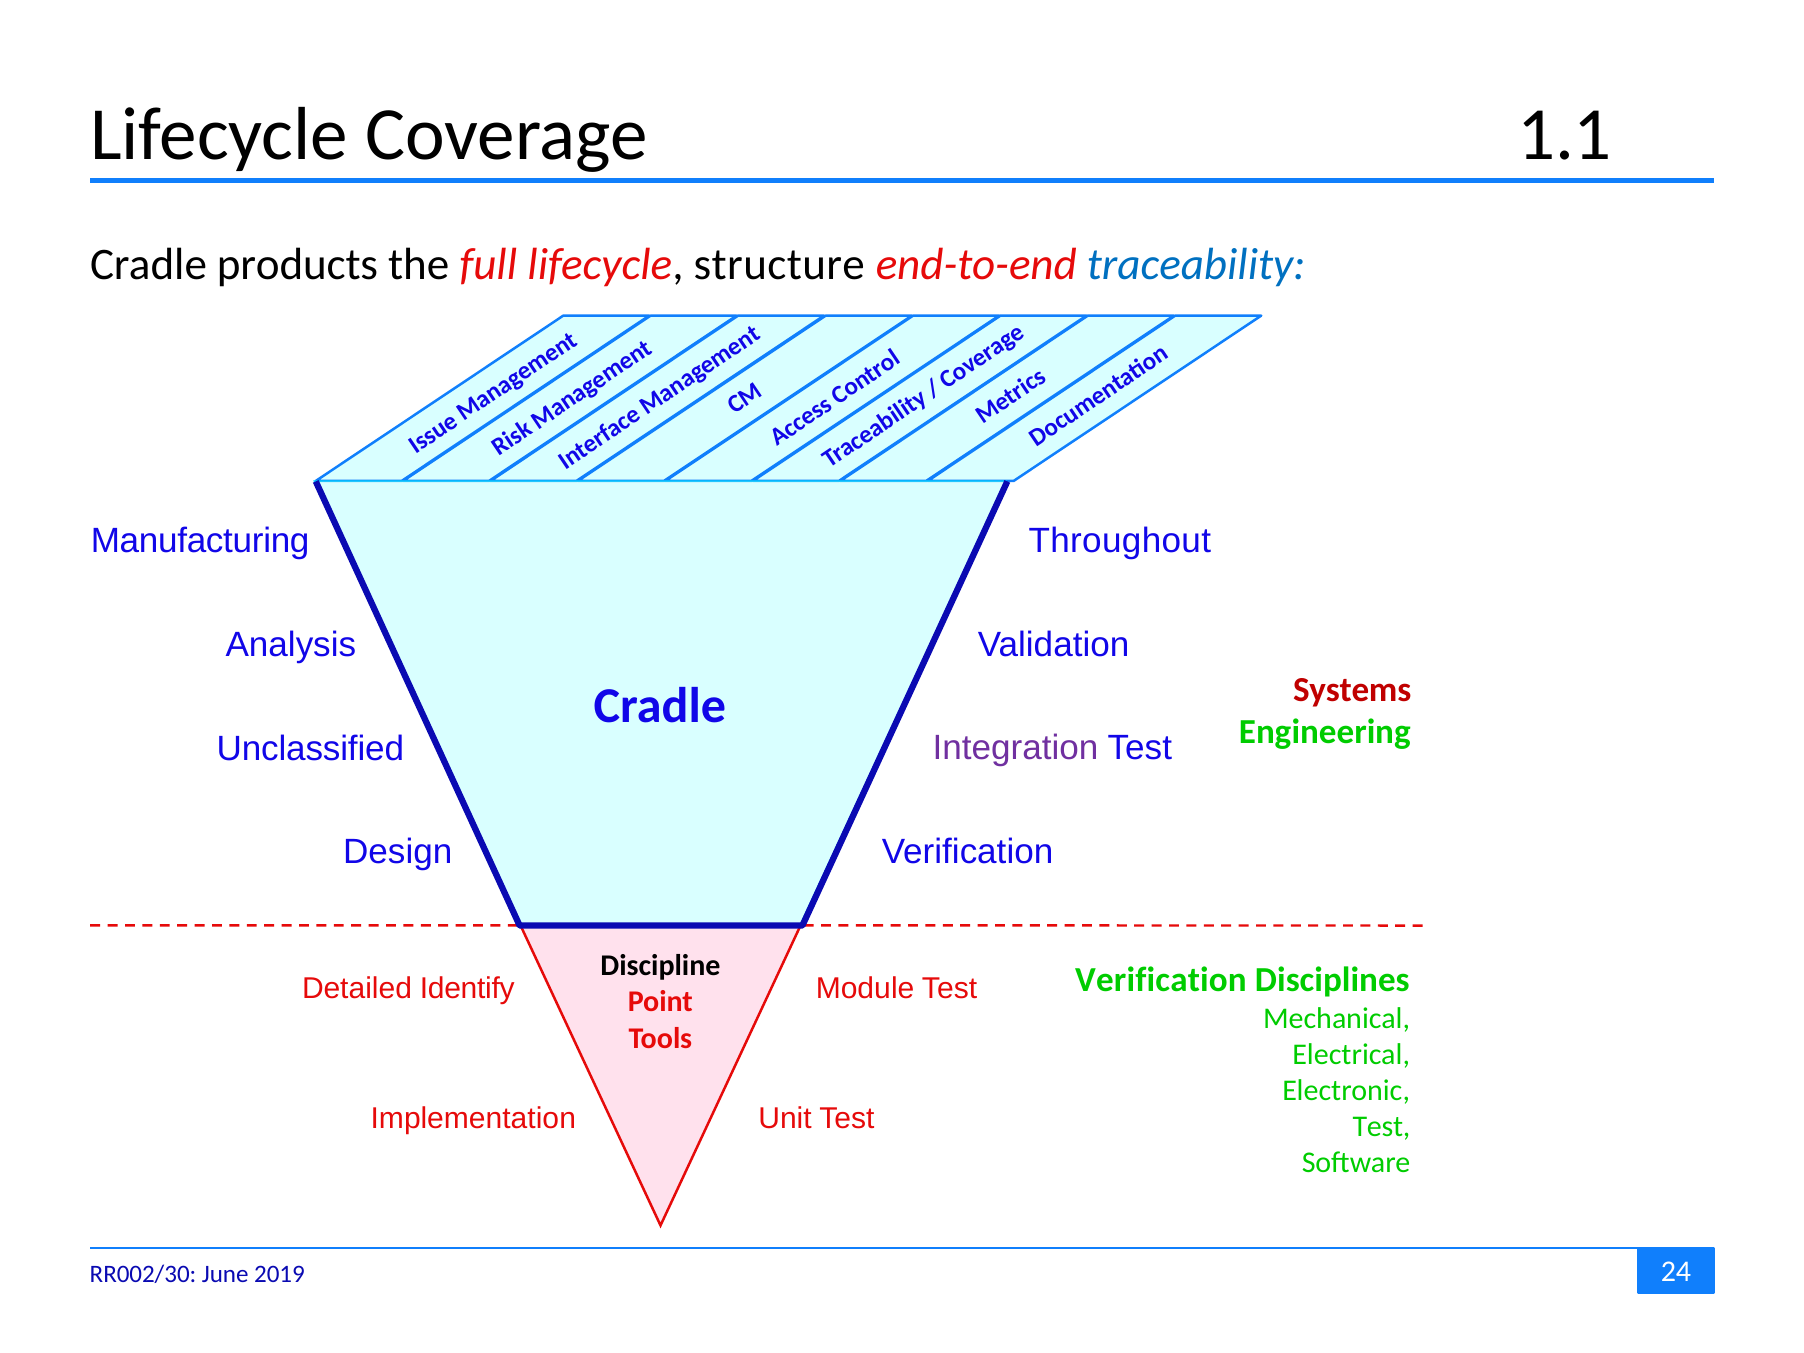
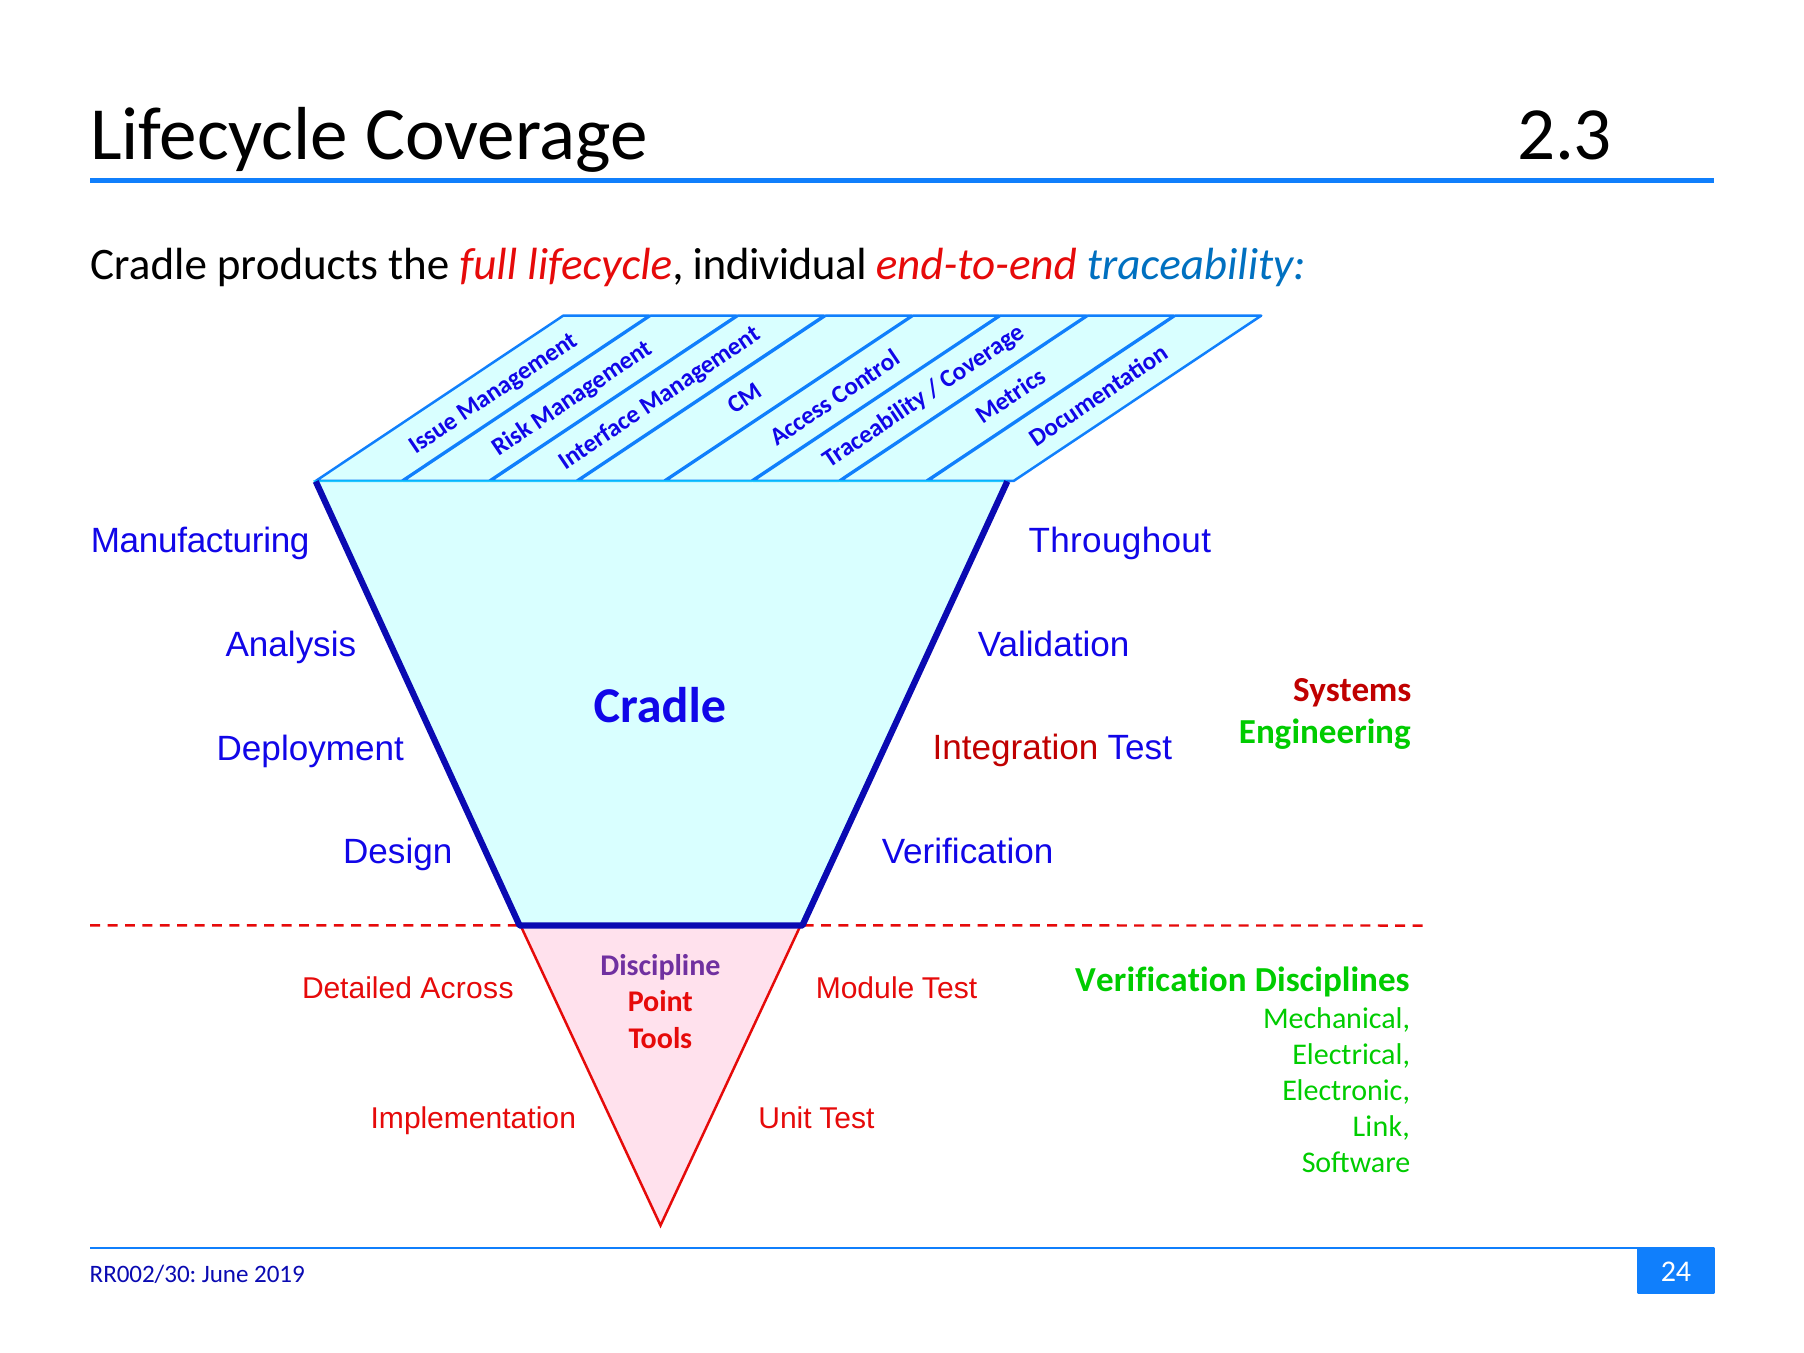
1.1: 1.1 -> 2.3 (1565, 134)
structure: structure -> individual (780, 265)
Unclassified: Unclassified -> Deployment (310, 749)
Integration colour: purple -> red (1016, 748)
Discipline colour: black -> purple (660, 966)
Identify: Identify -> Across (467, 989)
Test: Test -> Link (1381, 1127)
